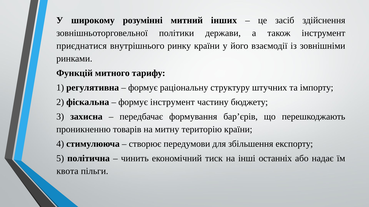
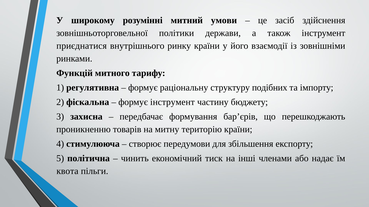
інших: інших -> умови (224, 20)
штучних: штучних -> подібних (270, 88)
останніх: останніх -> членами (275, 159)
